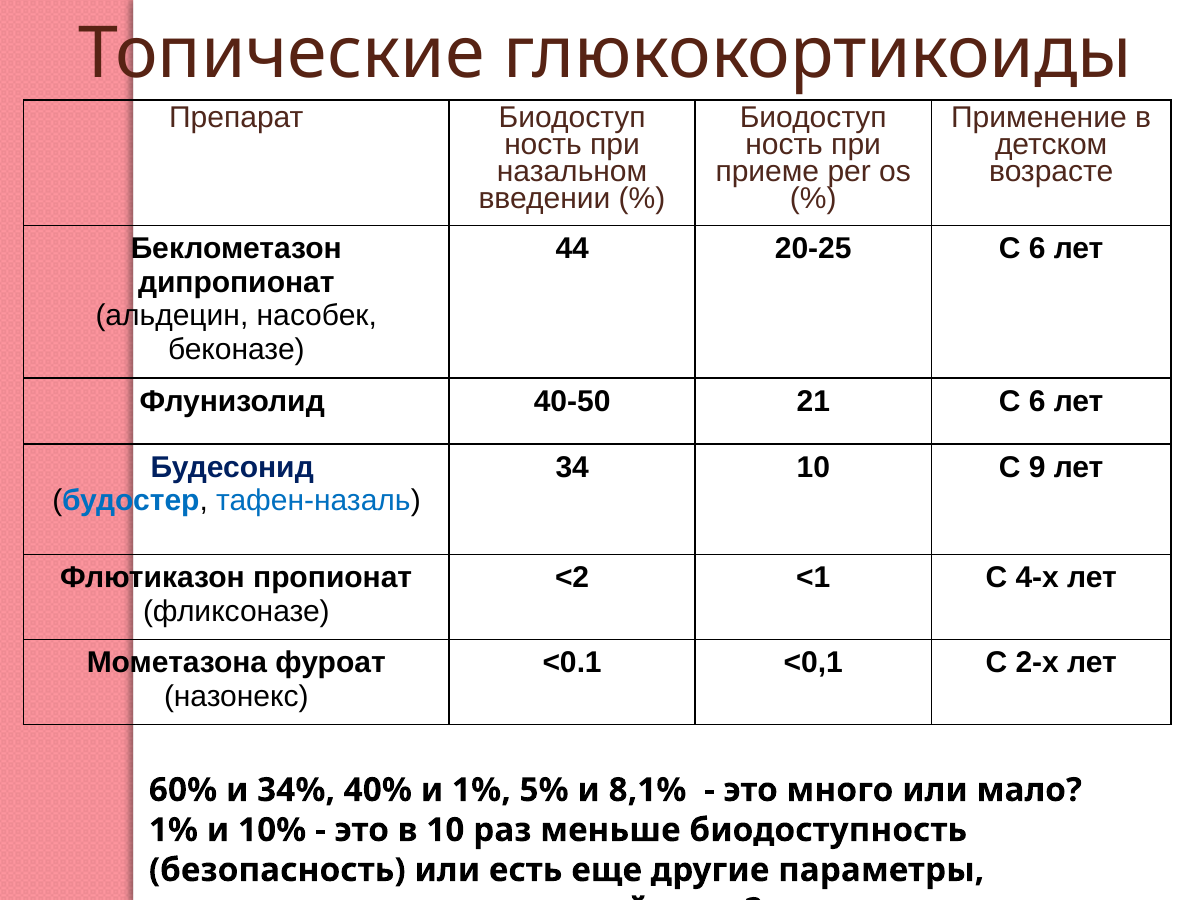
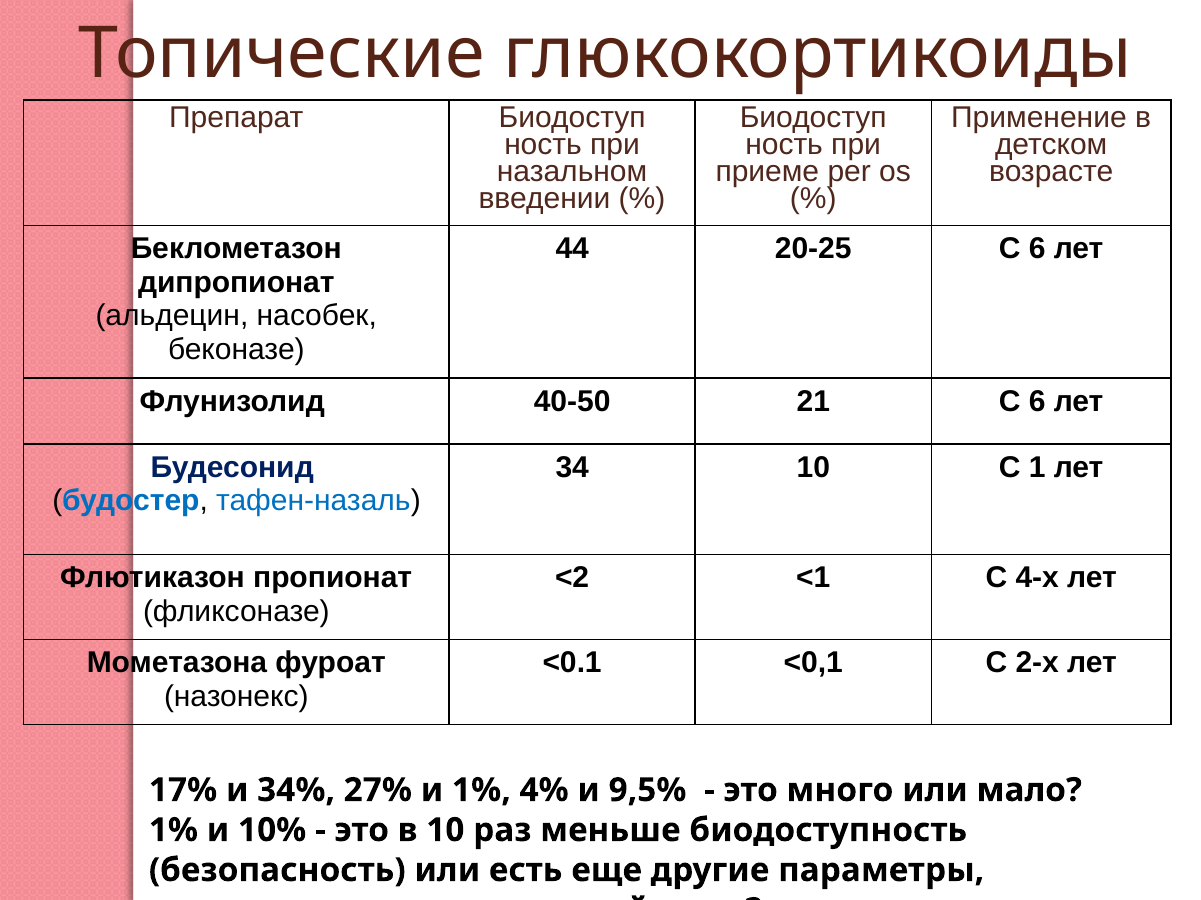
9: 9 -> 1 (1037, 468)
60%: 60% -> 17% (183, 791)
40%: 40% -> 27% (378, 791)
5%: 5% -> 4% (544, 791)
8,1%: 8,1% -> 9,5% (648, 791)
